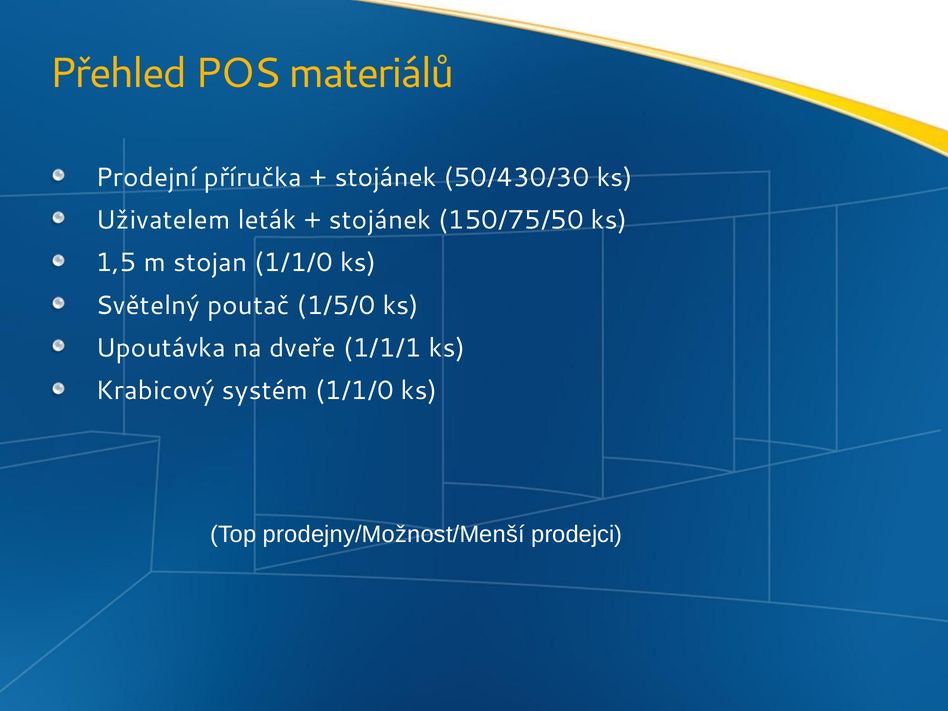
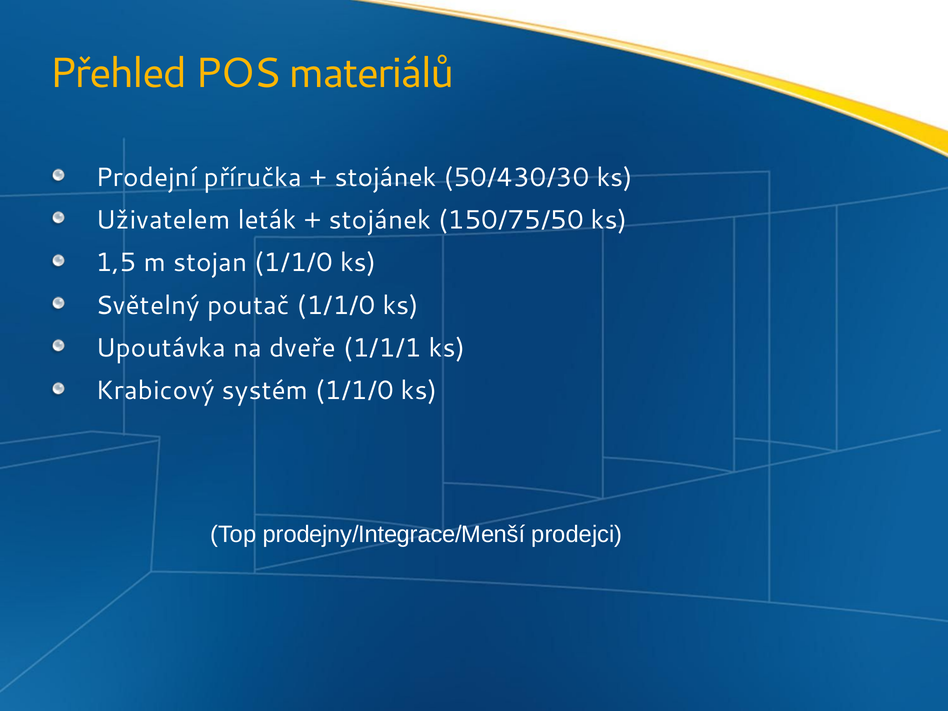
poutač 1/5/0: 1/5/0 -> 1/1/0 (336, 305)
prodejny/Možnost/Menší: prodejny/Možnost/Menší -> prodejny/Integrace/Menší (394, 534)
